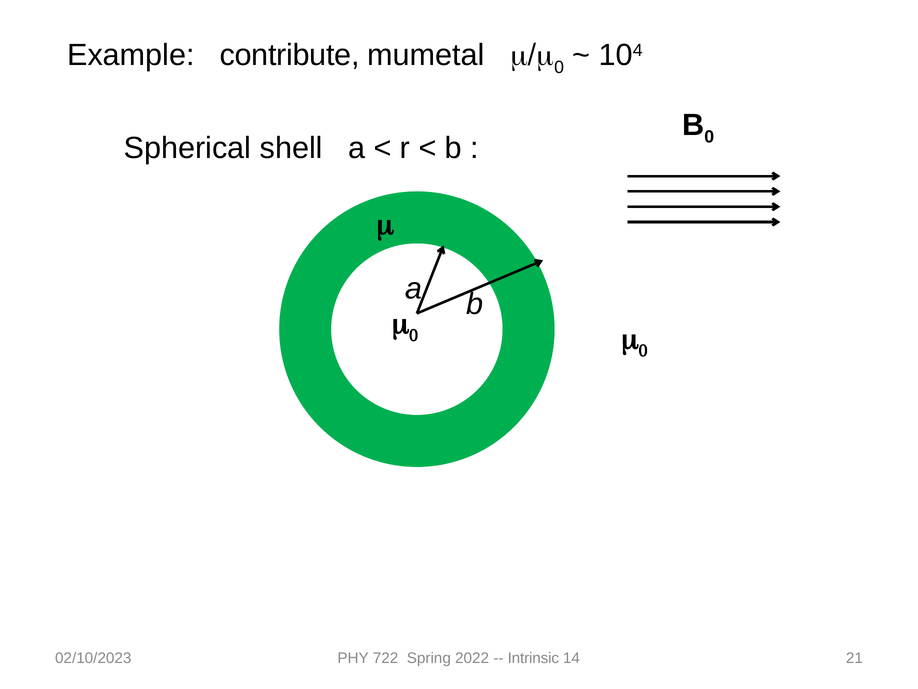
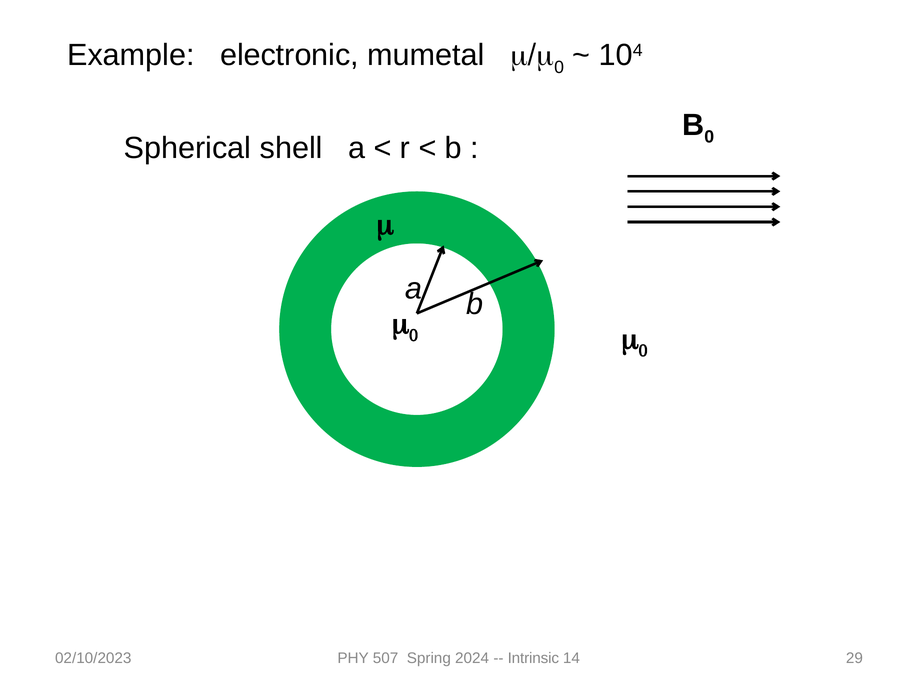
contribute: contribute -> electronic (289, 55)
722: 722 -> 507 (386, 658)
2022: 2022 -> 2024 (472, 658)
21: 21 -> 29 (854, 658)
